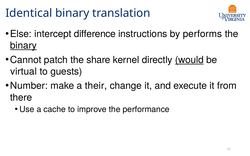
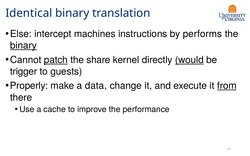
difference: difference -> machines (95, 34)
patch underline: none -> present (56, 60)
virtual: virtual -> trigger (24, 72)
Number: Number -> Properly (29, 86)
their: their -> data (96, 86)
from underline: none -> present (227, 86)
